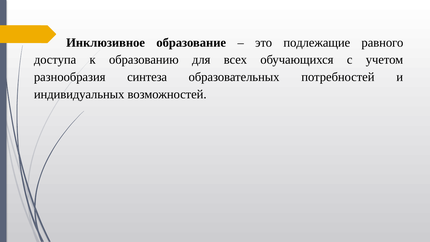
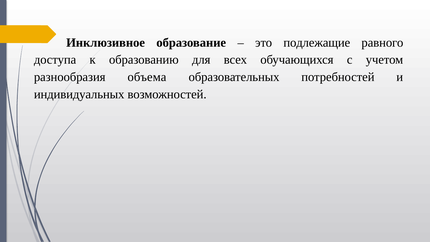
синтеза: синтеза -> объема (147, 77)
